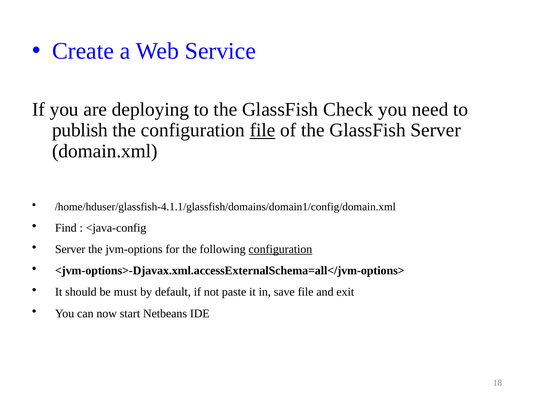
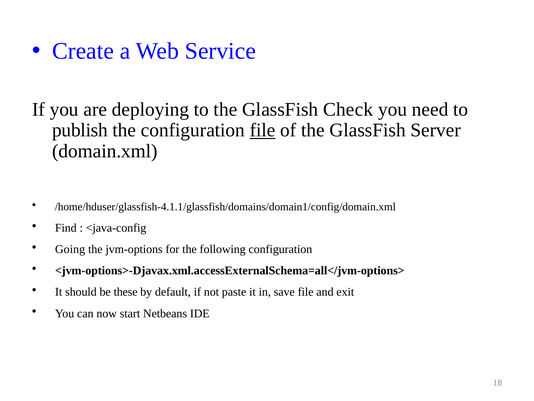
Server: Server -> Going (70, 249)
configuration underline: present -> none (280, 249)
must: must -> these (126, 292)
